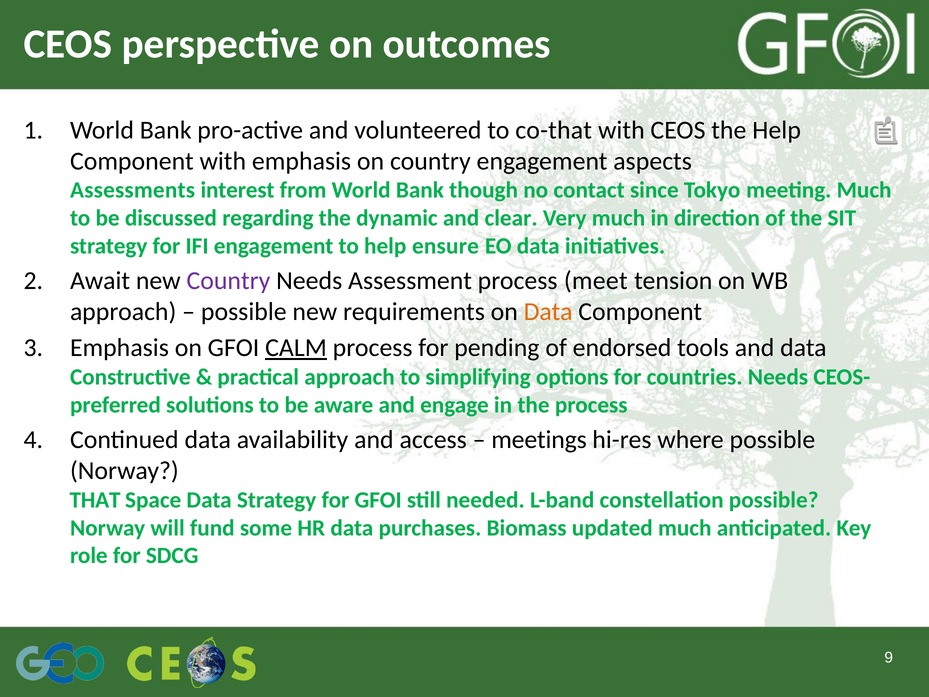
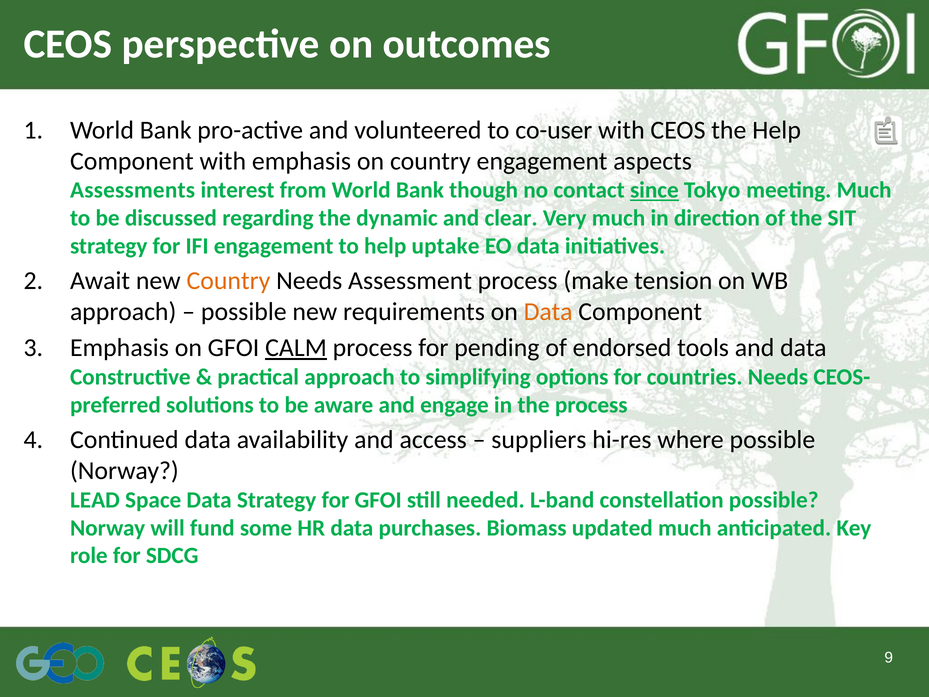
co-that: co-that -> co-user (554, 130)
since underline: none -> present (654, 190)
ensure: ensure -> uptake (446, 246)
Country colour: purple -> orange (228, 281)
meet: meet -> make (596, 281)
meetings: meetings -> suppliers (539, 440)
THAT: THAT -> LEAD (95, 500)
